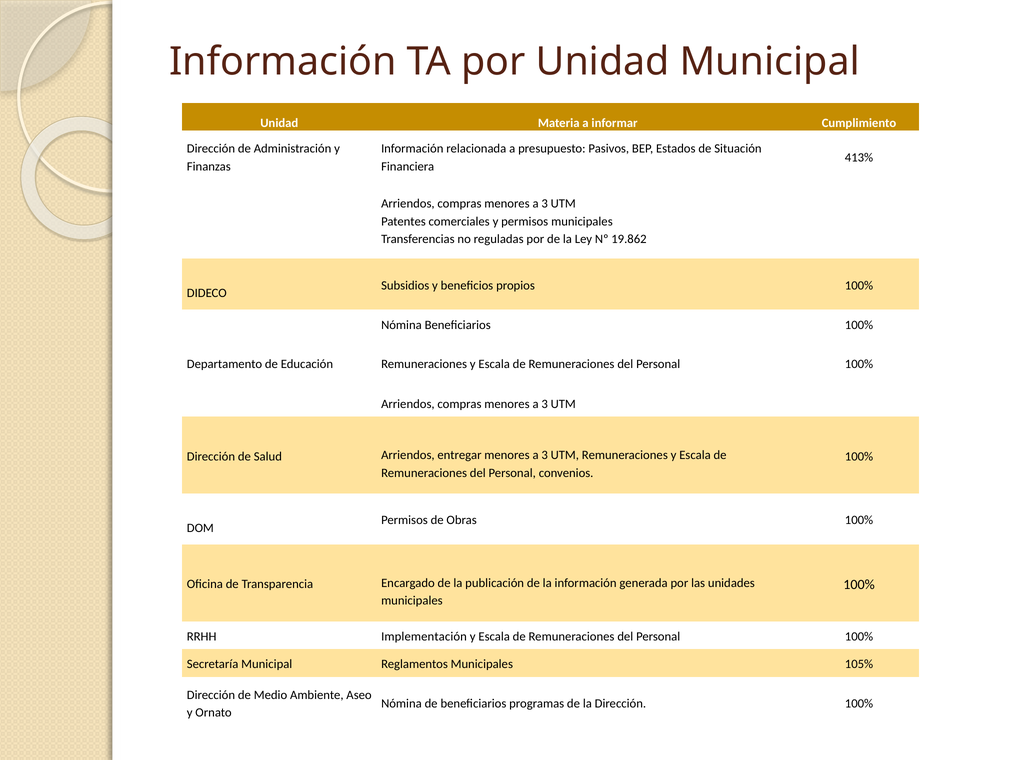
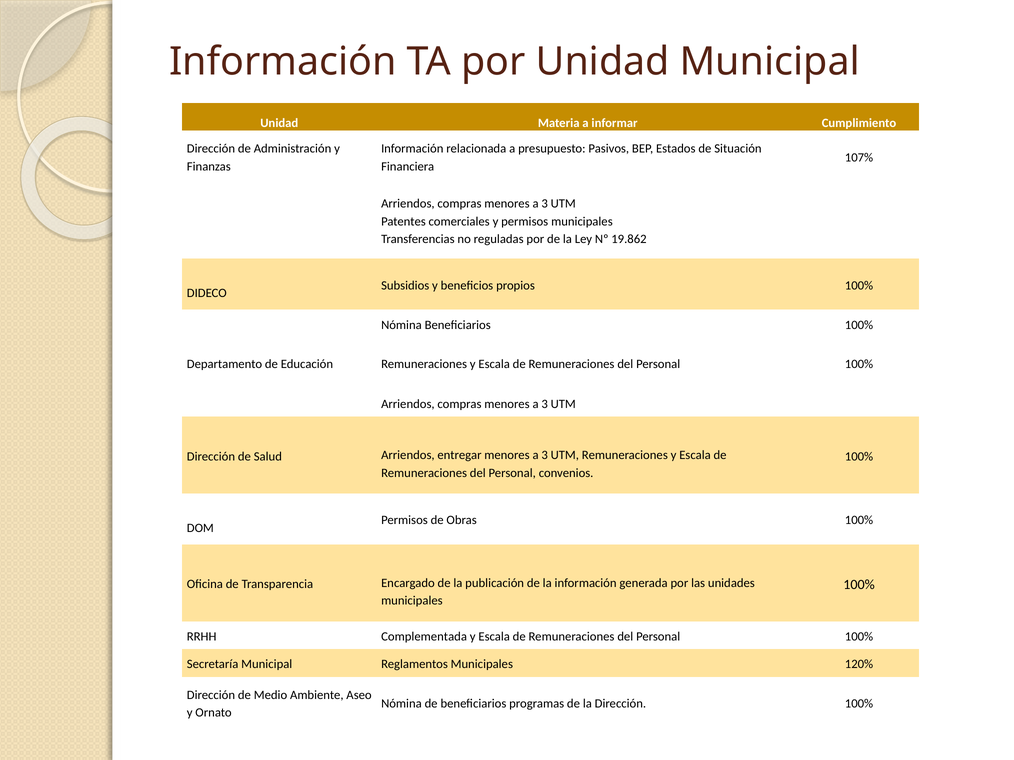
413%: 413% -> 107% (859, 158)
Implementación: Implementación -> Complementada (424, 637)
105%: 105% -> 120% (859, 665)
